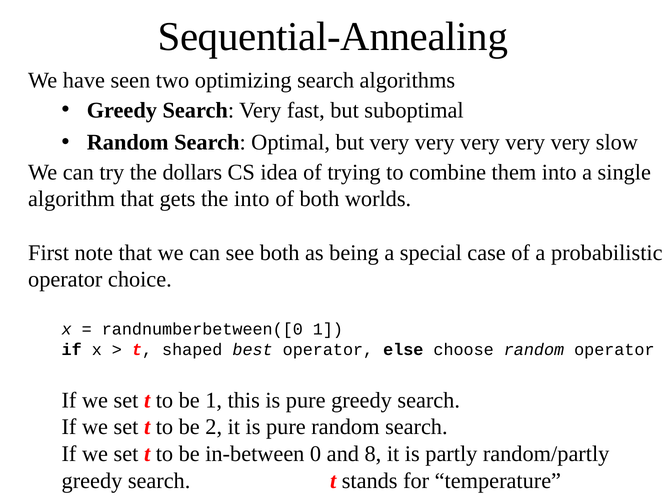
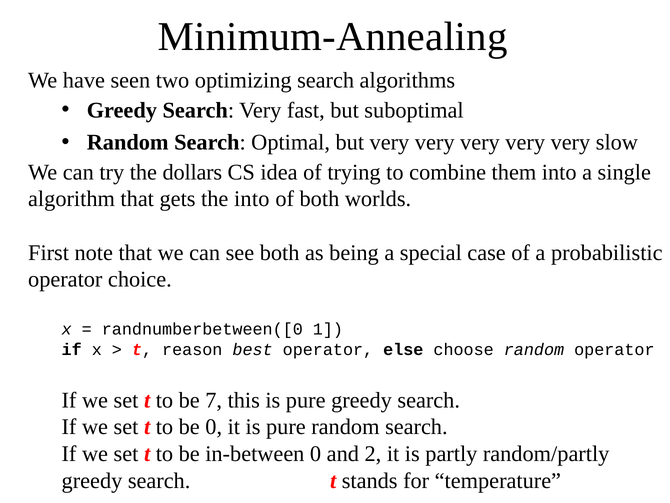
Sequential-Annealing: Sequential-Annealing -> Minimum-Annealing (333, 37)
shaped: shaped -> reason (192, 349)
be 1: 1 -> 7 (214, 400)
be 2: 2 -> 0 (214, 427)
8: 8 -> 2 (373, 453)
